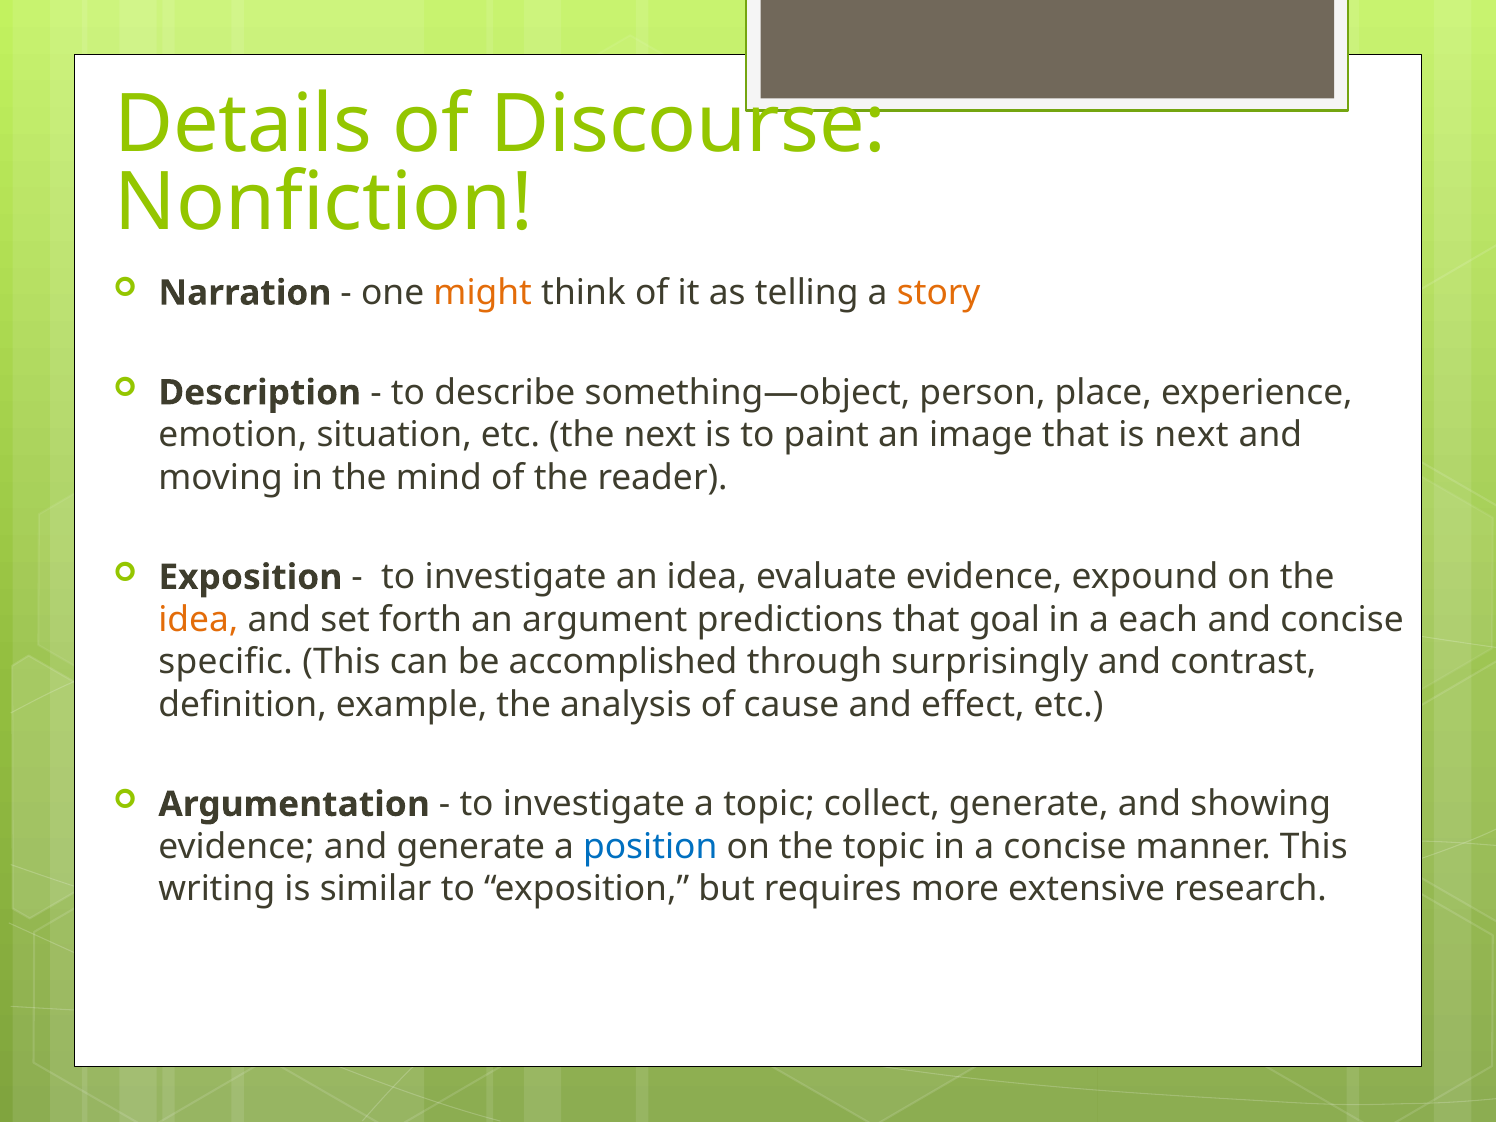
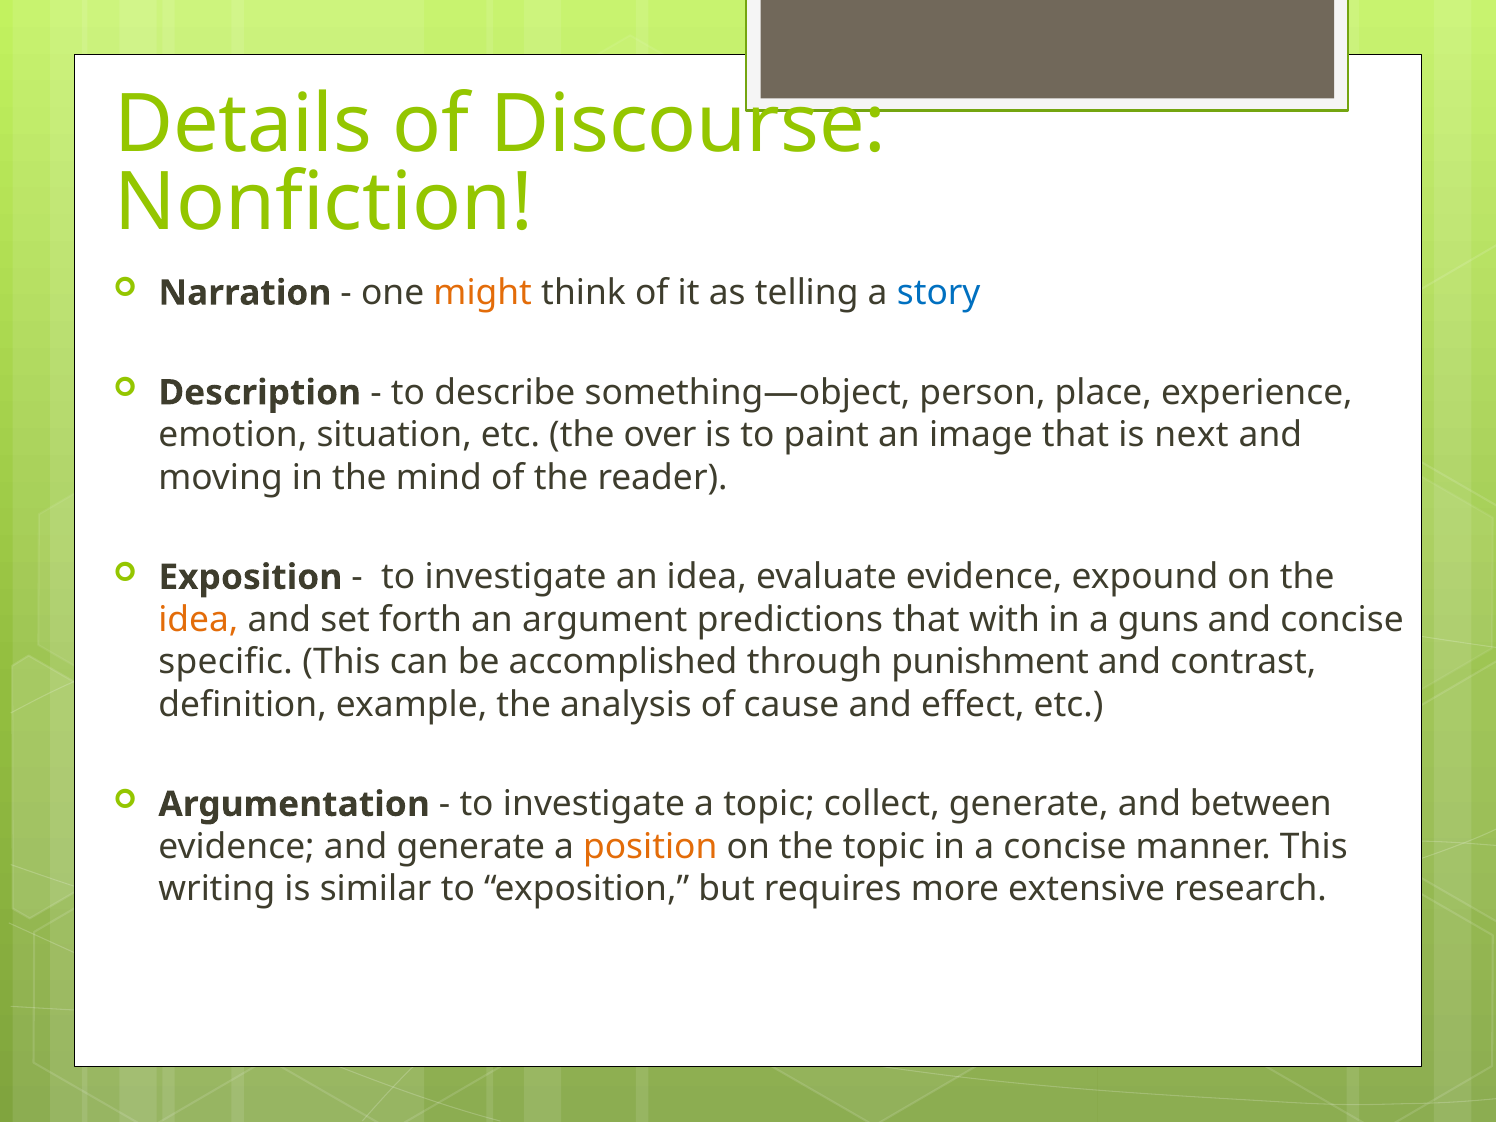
story colour: orange -> blue (939, 293)
the next: next -> over (660, 435)
goal: goal -> with (1004, 620)
each: each -> guns (1158, 620)
surprisingly: surprisingly -> punishment (990, 662)
showing: showing -> between (1261, 804)
position colour: blue -> orange (650, 847)
